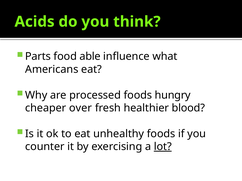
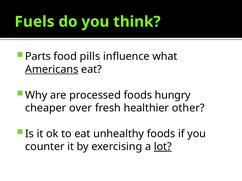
Acids: Acids -> Fuels (34, 22)
able: able -> pills (90, 57)
Americans underline: none -> present (52, 70)
blood: blood -> other (188, 108)
